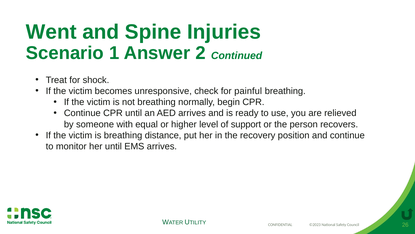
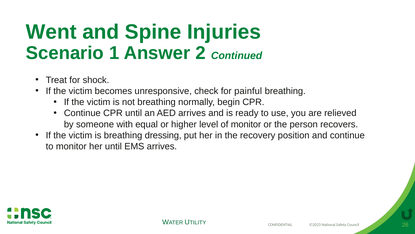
of support: support -> monitor (246, 124)
distance: distance -> dressing (163, 135)
